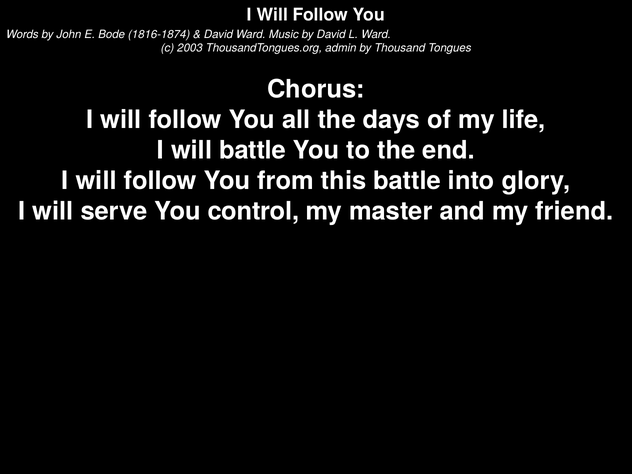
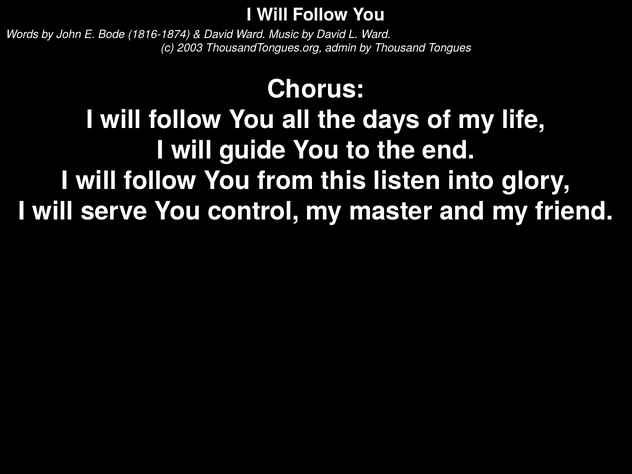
will battle: battle -> guide (253, 150)
this battle: battle -> listen (407, 181)
